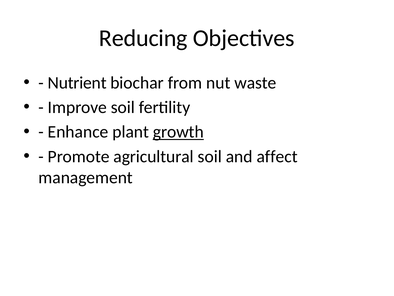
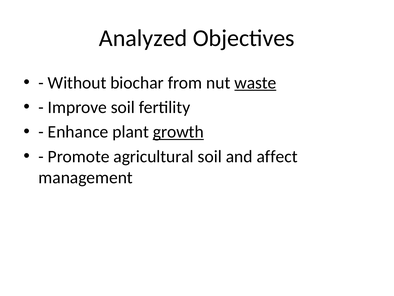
Reducing: Reducing -> Analyzed (143, 38)
Nutrient: Nutrient -> Without (77, 83)
waste underline: none -> present (255, 83)
